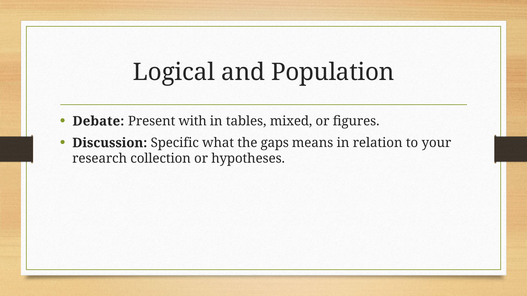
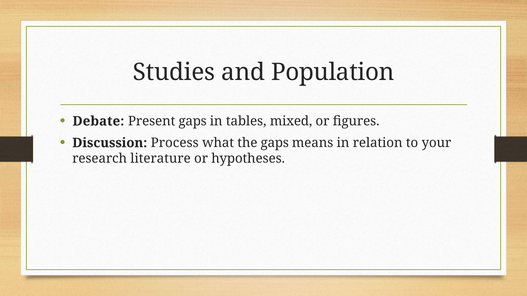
Logical: Logical -> Studies (174, 72)
Present with: with -> gaps (193, 121)
Specific: Specific -> Process (175, 143)
collection: collection -> literature (161, 159)
